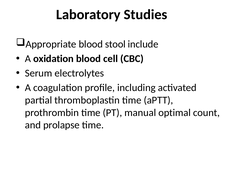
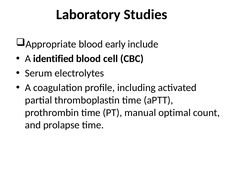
stool: stool -> early (115, 44)
oxidation: oxidation -> identified (54, 59)
